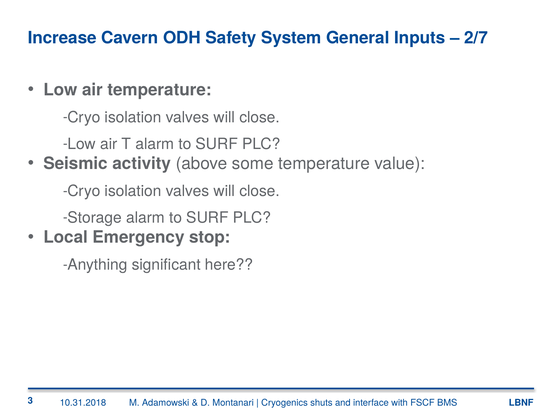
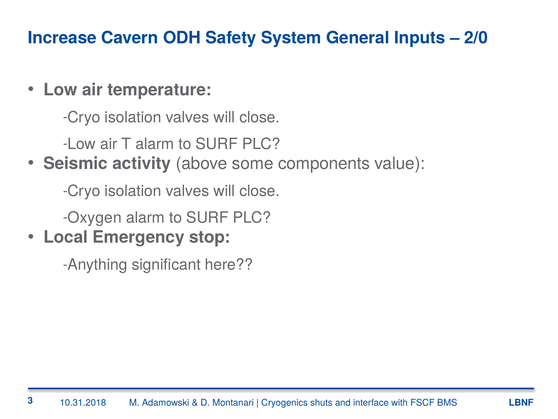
2/7: 2/7 -> 2/0 (476, 38)
some temperature: temperature -> components (324, 163)
Storage: Storage -> Oxygen (95, 217)
